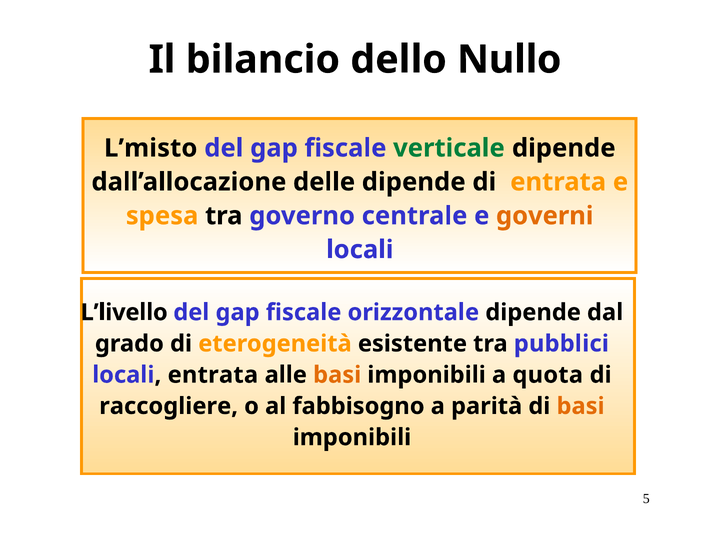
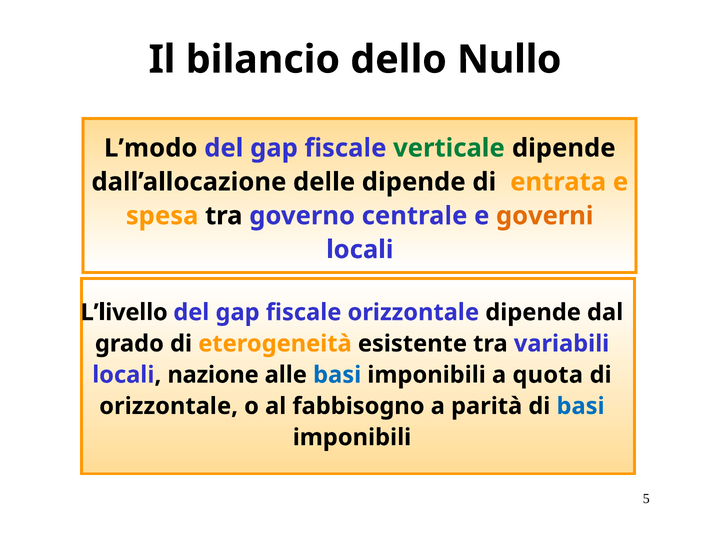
L’misto: L’misto -> L’modo (151, 148)
pubblici: pubblici -> variabili (562, 343)
locali entrata: entrata -> nazione (213, 375)
basi colour: orange -> blue (337, 375)
raccogliere: raccogliere -> orizzontale (169, 406)
basi colour: orange -> blue (581, 406)
